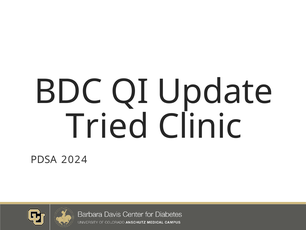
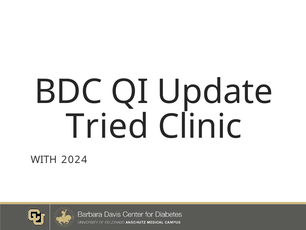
PDSA: PDSA -> WITH (44, 159)
